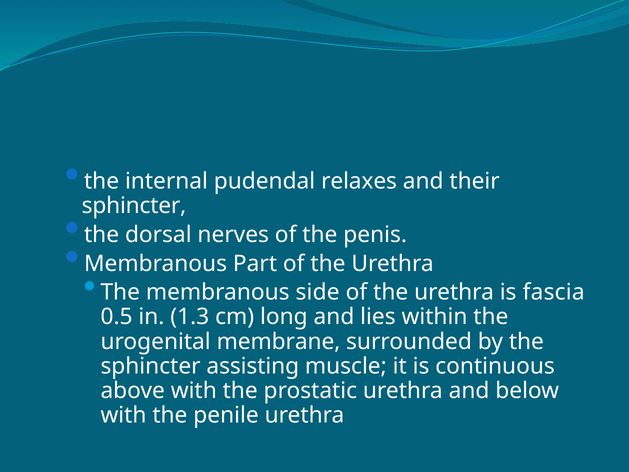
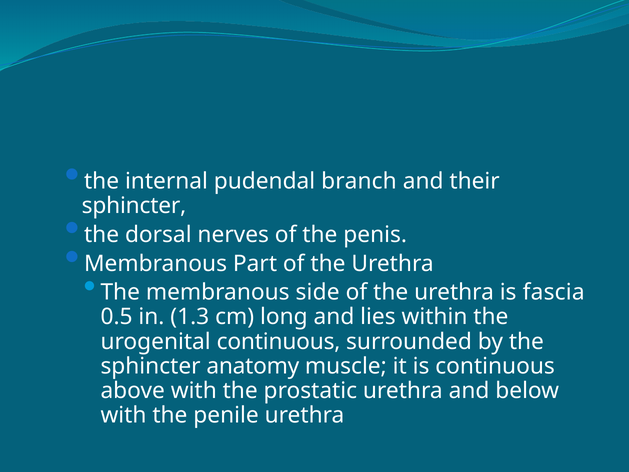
relaxes: relaxes -> branch (359, 181)
urogenital membrane: membrane -> continuous (279, 341)
assisting: assisting -> anatomy (253, 366)
